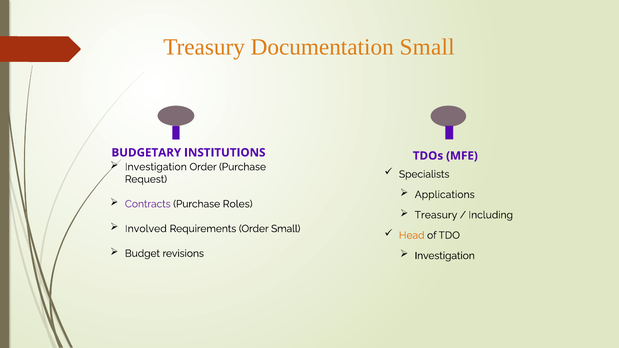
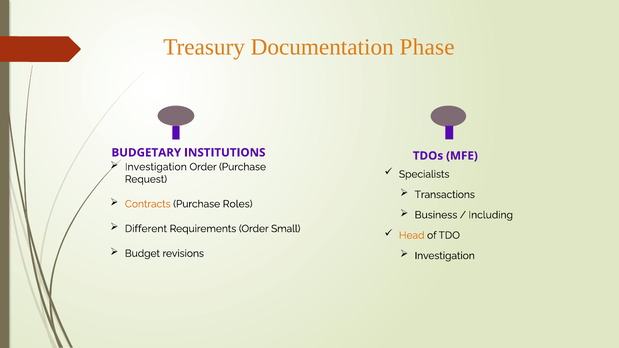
Documentation Small: Small -> Phase (427, 47)
Applications: Applications -> Transactions (445, 195)
Contracts colour: purple -> orange (148, 204)
Treasury: Treasury -> Business (436, 215)
Involved: Involved -> Different (146, 229)
